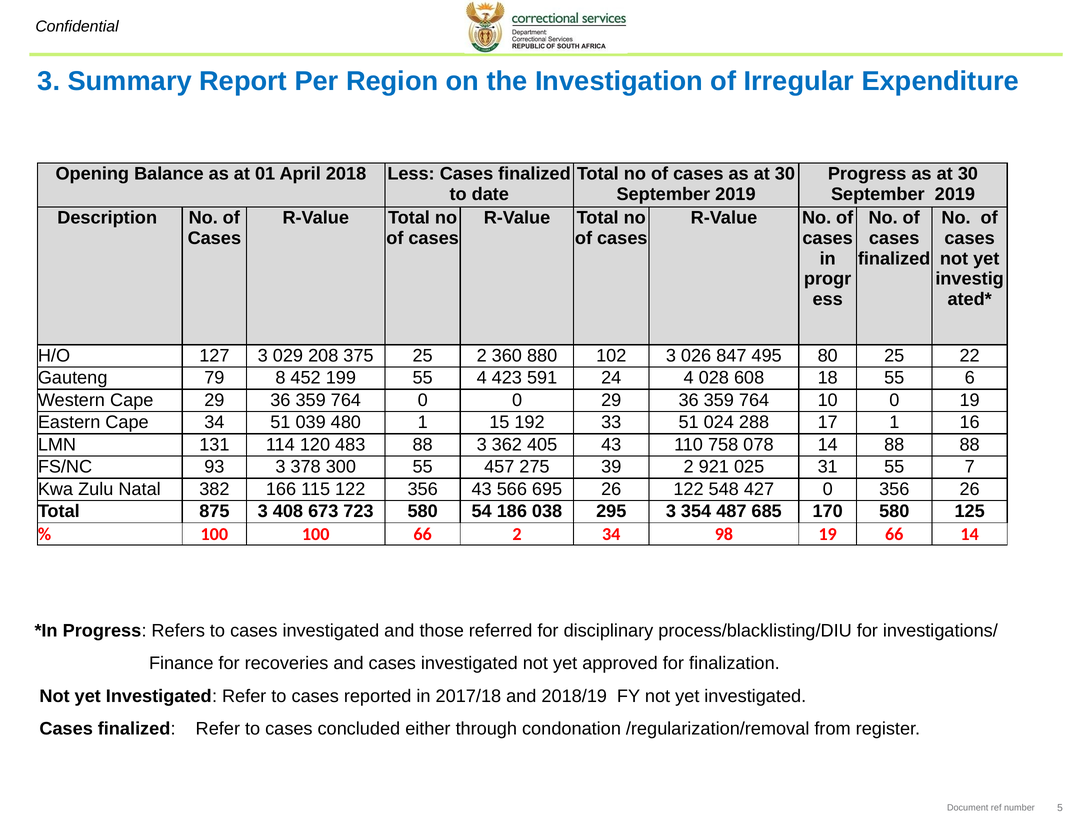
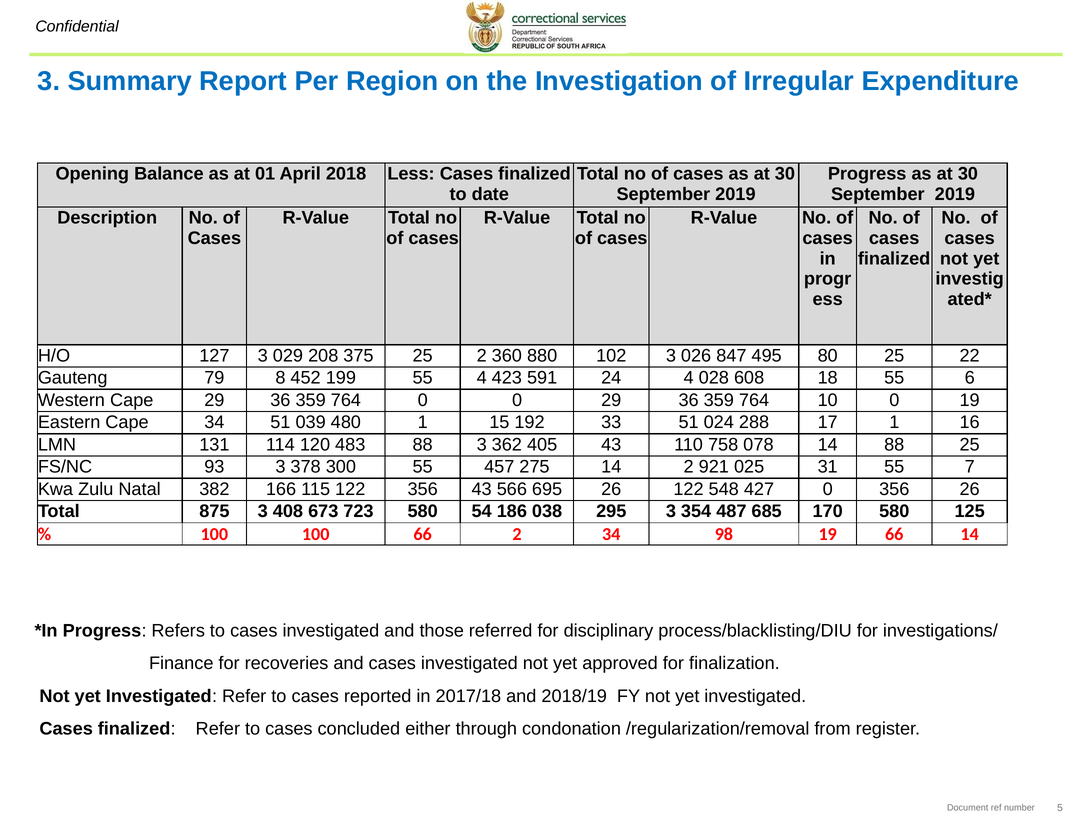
88 88: 88 -> 25 (970, 445)
275 39: 39 -> 14 (611, 467)
